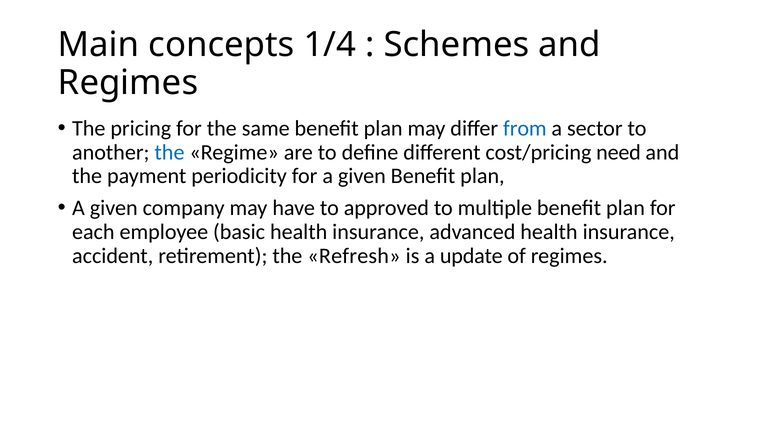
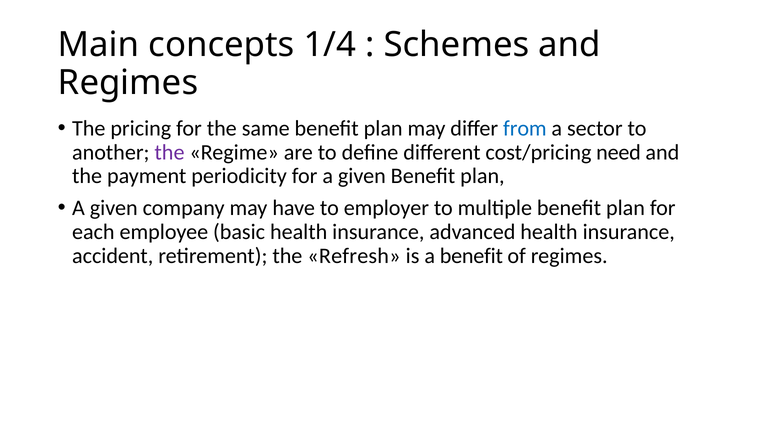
the colour: blue -> purple (169, 152)
approved: approved -> employer (386, 208)
a update: update -> benefit (471, 256)
